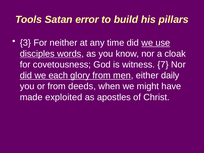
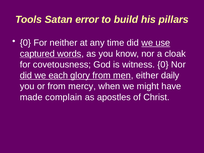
3: 3 -> 0 (25, 43)
disciples: disciples -> captured (37, 54)
witness 7: 7 -> 0 (163, 65)
deeds: deeds -> mercy (82, 86)
exploited: exploited -> complain (64, 97)
